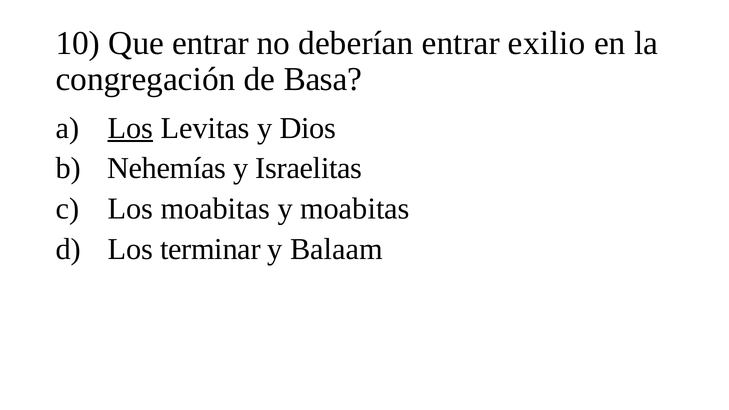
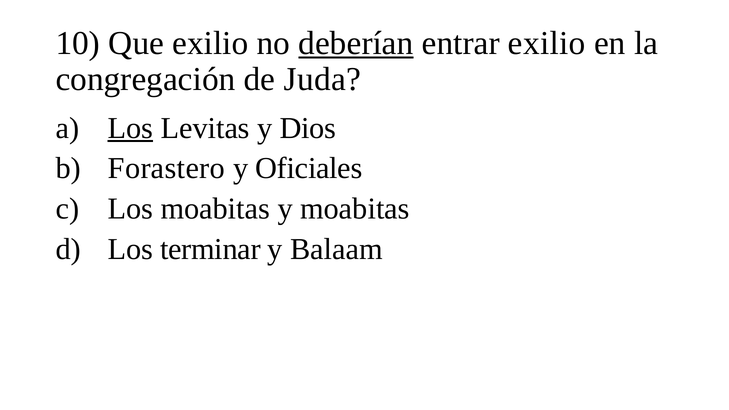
Que entrar: entrar -> exilio (210, 43)
deberían underline: none -> present (356, 43)
Basa: Basa -> Juda (322, 79)
Nehemías: Nehemías -> Forastero (166, 168)
Israelitas: Israelitas -> Oficiales (309, 168)
